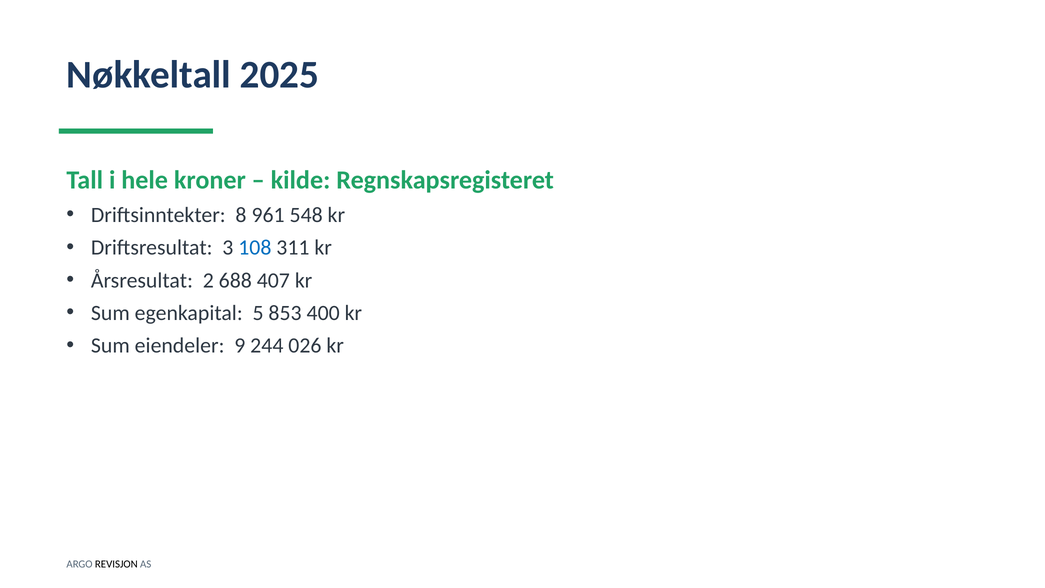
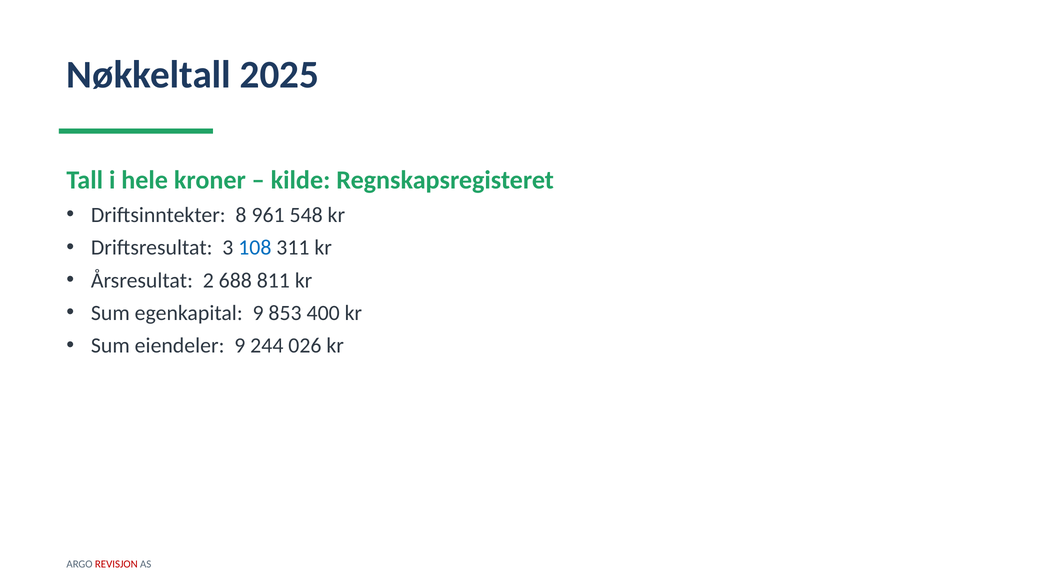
407: 407 -> 811 (273, 280)
egenkapital 5: 5 -> 9 (258, 313)
REVISJON colour: black -> red (116, 564)
